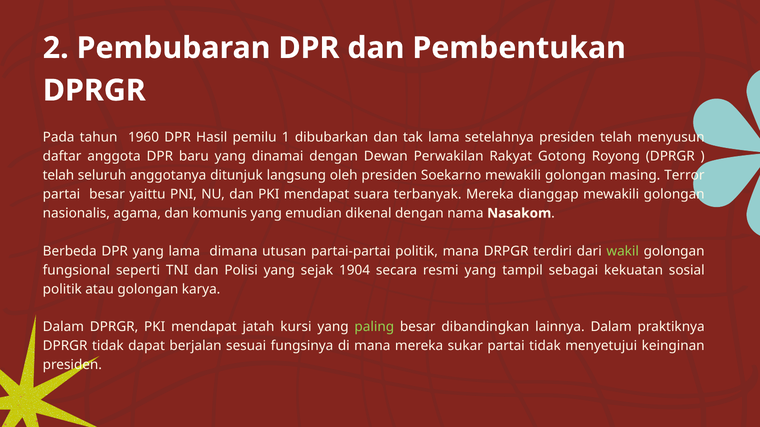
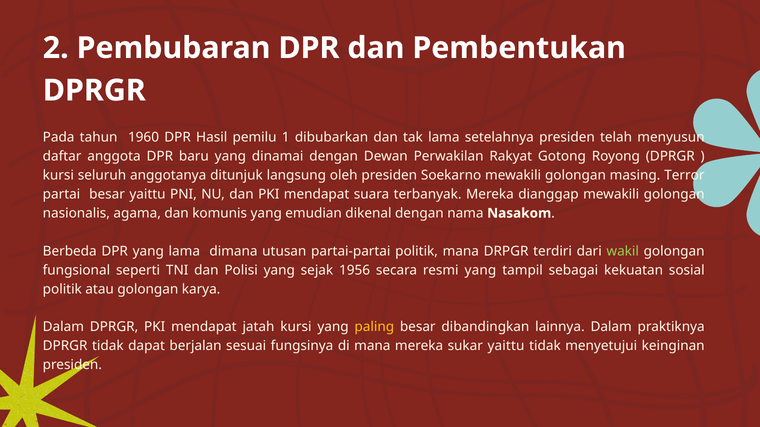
telah: telah -> kursi (58, 175)
1904: 1904 -> 1956 (355, 270)
paling colour: light green -> yellow (374, 327)
sukar partai: partai -> yaittu (506, 346)
